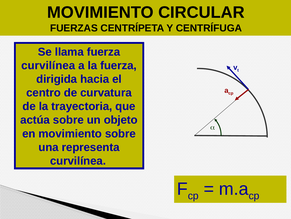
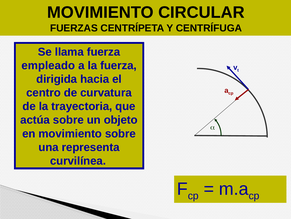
curvilínea: curvilínea -> empleado (48, 65)
